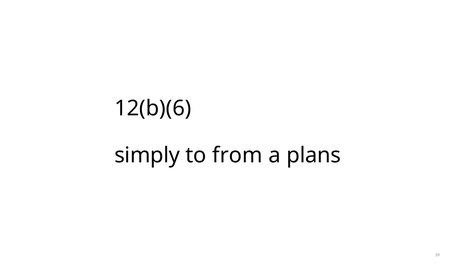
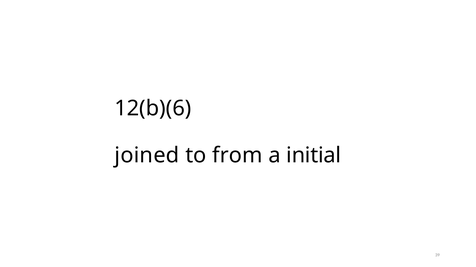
simply: simply -> joined (147, 156)
plans: plans -> initial (314, 156)
